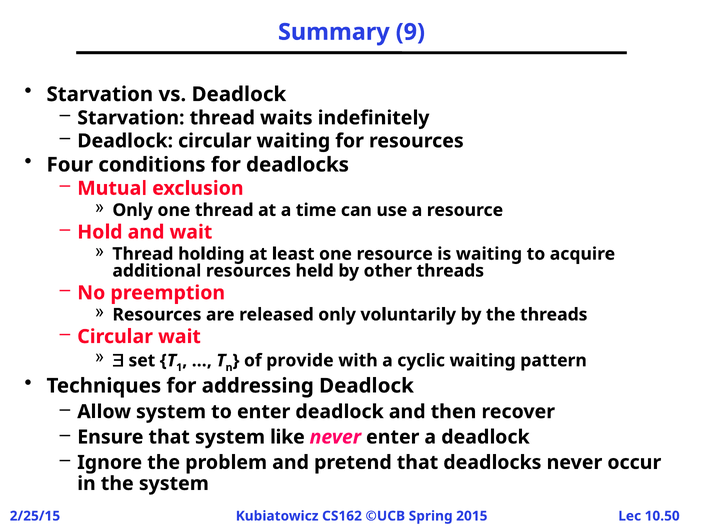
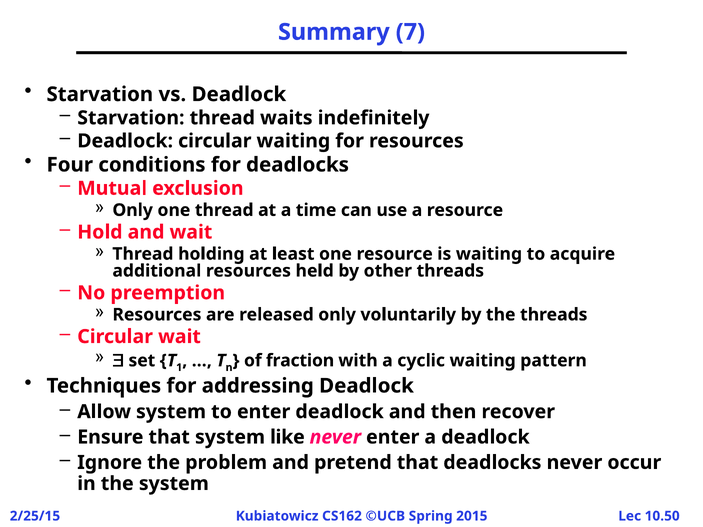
9: 9 -> 7 (410, 32)
provide: provide -> fraction (300, 361)
